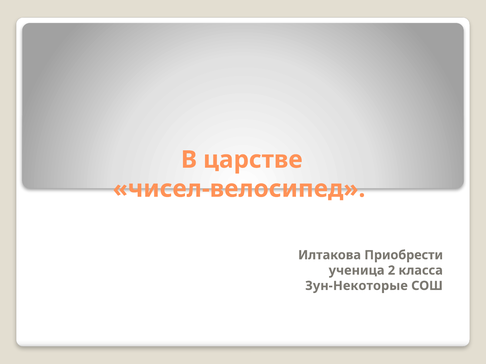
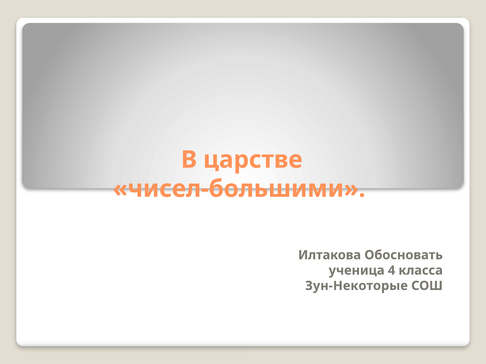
чисел-велосипед: чисел-велосипед -> чисел-большими (239, 189)
Приобрести: Приобрести -> Обосновать (404, 255)
2: 2 -> 4 (392, 271)
